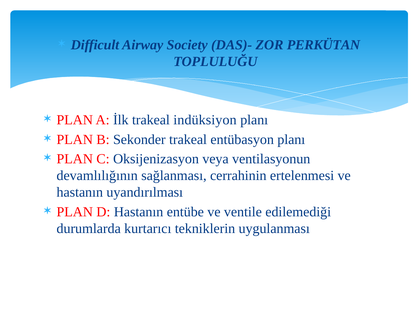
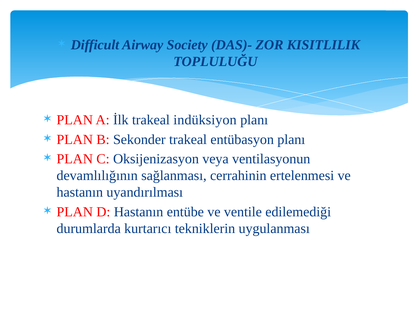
PERKÜTAN: PERKÜTAN -> KISITLILIK (323, 45)
